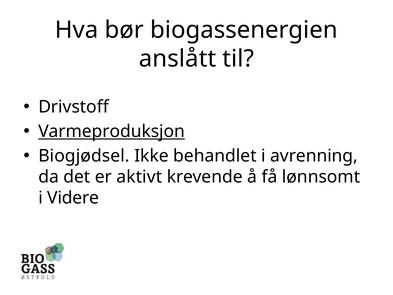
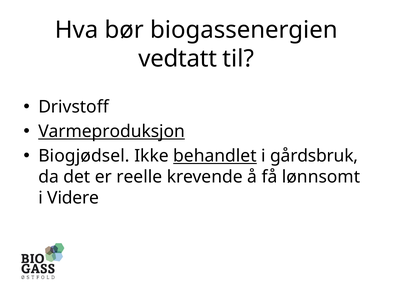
anslått: anslått -> vedtatt (178, 59)
behandlet underline: none -> present (215, 156)
avrenning: avrenning -> gårdsbruk (314, 156)
aktivt: aktivt -> reelle (139, 177)
